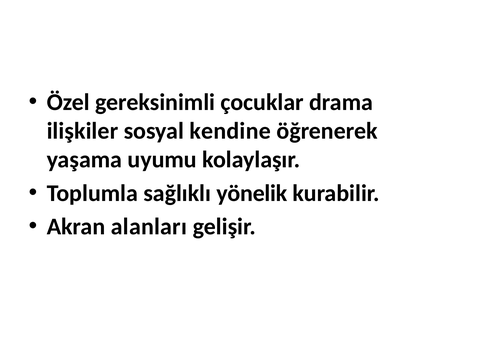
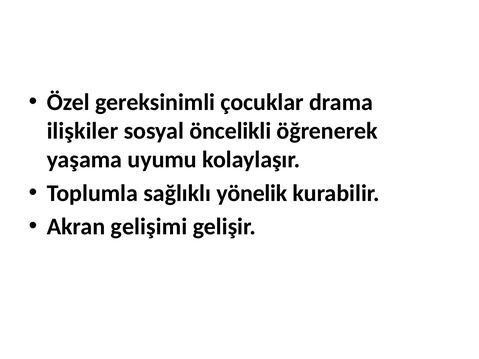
kendine: kendine -> öncelikli (230, 131)
alanları: alanları -> gelişimi (149, 227)
